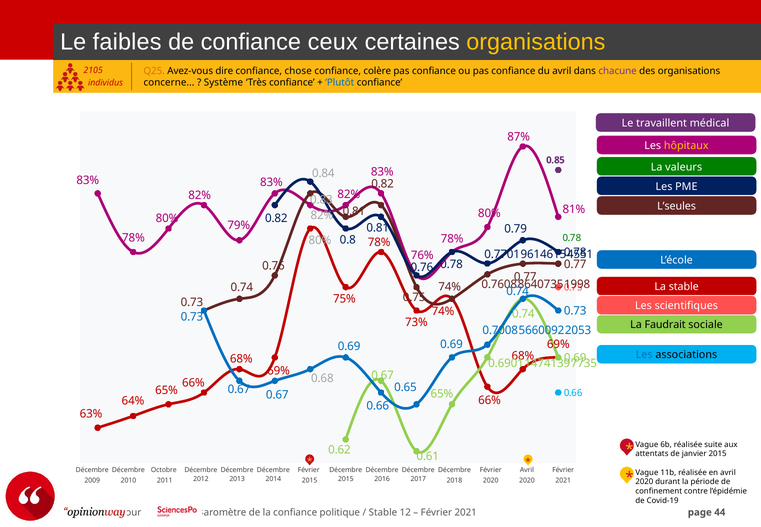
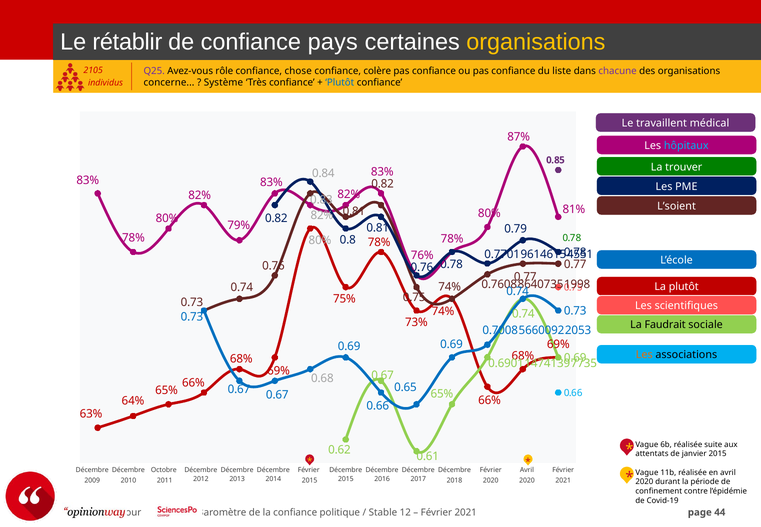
faibles: faibles -> rétablir (127, 42)
ceux: ceux -> pays (333, 42)
Q25 colour: orange -> purple (154, 71)
dire: dire -> rôle (224, 71)
du avril: avril -> liste (562, 71)
hôpitaux colour: yellow -> light blue (686, 146)
valeurs: valeurs -> trouver (684, 167)
L’seules: L’seules -> L’soient (677, 206)
La stable: stable -> plutôt (684, 287)
Les colour: blue -> orange (644, 355)
